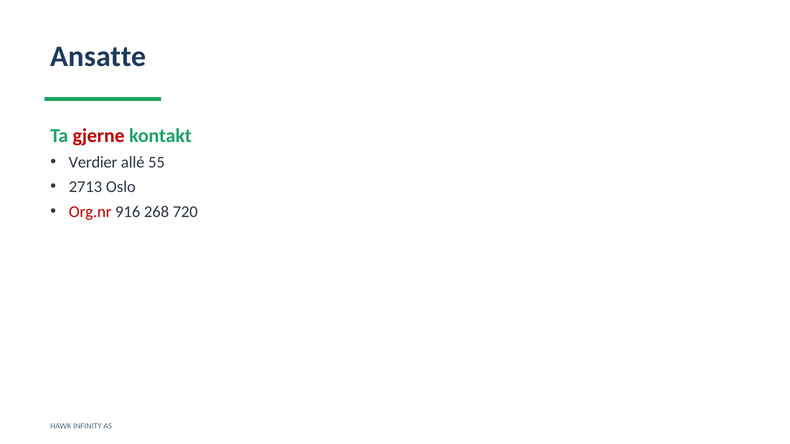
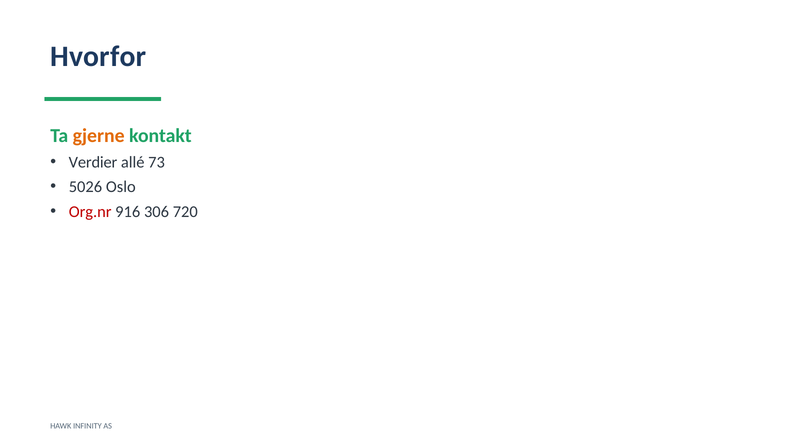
Ansatte: Ansatte -> Hvorfor (98, 56)
gjerne colour: red -> orange (99, 136)
55: 55 -> 73 (157, 162)
2713: 2713 -> 5026 (85, 187)
268: 268 -> 306 (157, 212)
